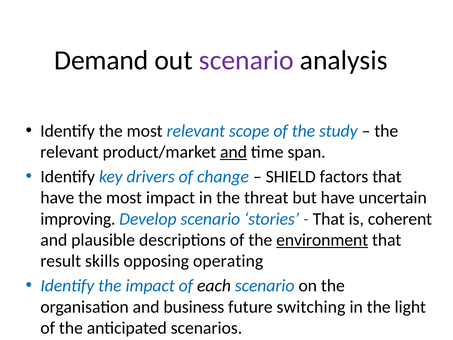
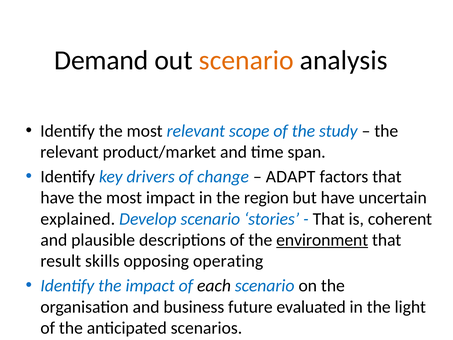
scenario colour: purple -> orange (246, 60)
and underline: present -> none (234, 152)
SHIELD: SHIELD -> ADAPT (291, 177)
threat: threat -> region (266, 198)
improving: improving -> explained (78, 219)
switching: switching -> evaluated (311, 307)
